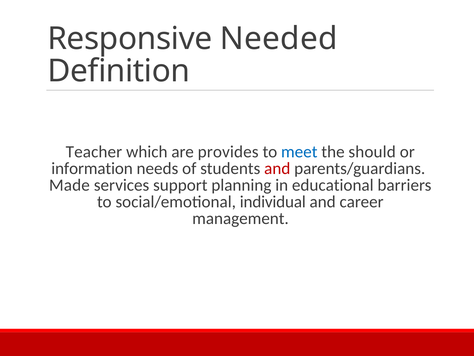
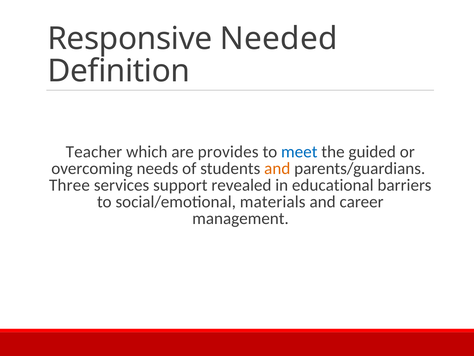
should: should -> guided (372, 152)
information: information -> overcoming (92, 168)
and colour: red -> orange (277, 168)
Made: Made -> Three (69, 185)
planning: planning -> revealed (241, 185)
individual: individual -> materials (273, 201)
